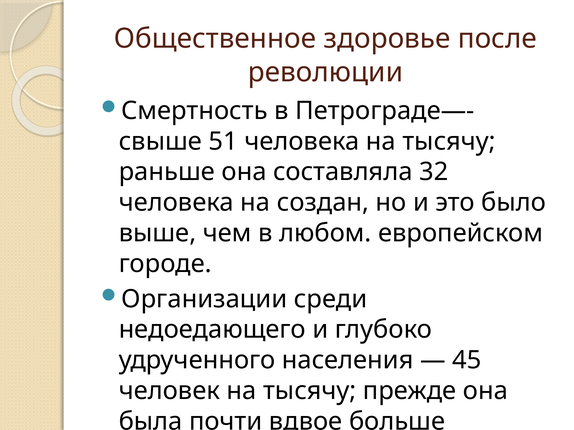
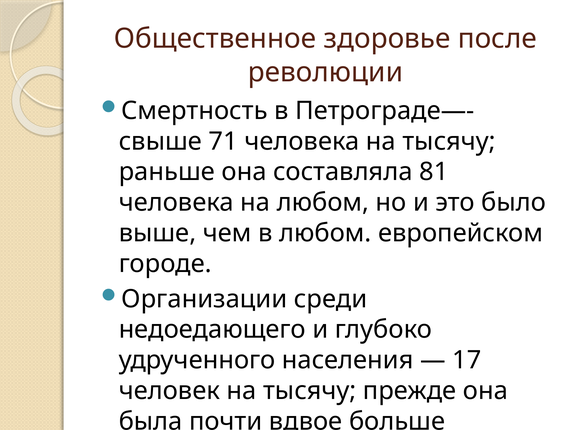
51: 51 -> 71 (223, 141)
32: 32 -> 81 (434, 172)
на создан: создан -> любом (323, 203)
45: 45 -> 17 (467, 361)
